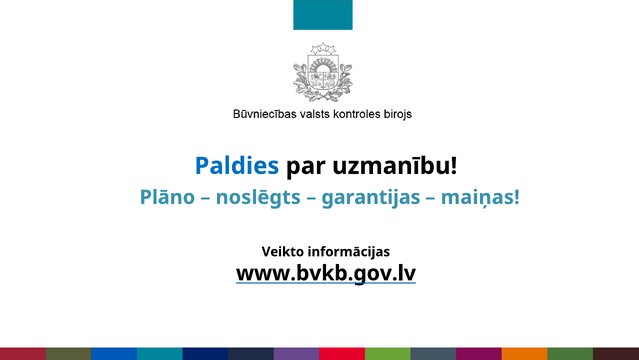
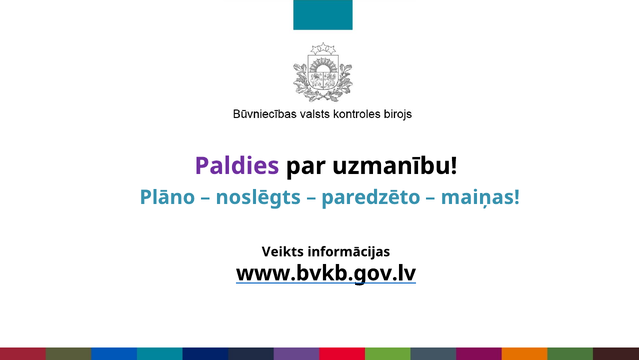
Paldies colour: blue -> purple (237, 166)
garantijas: garantijas -> paredzēto (371, 197)
Veikto: Veikto -> Veikts (283, 251)
